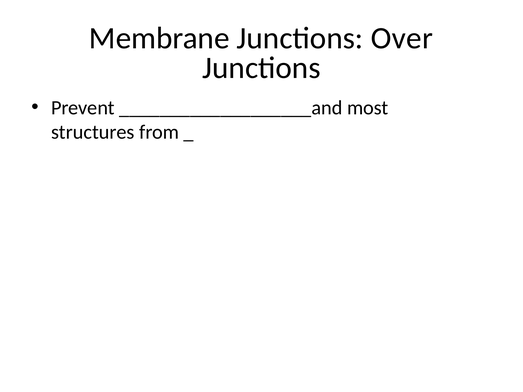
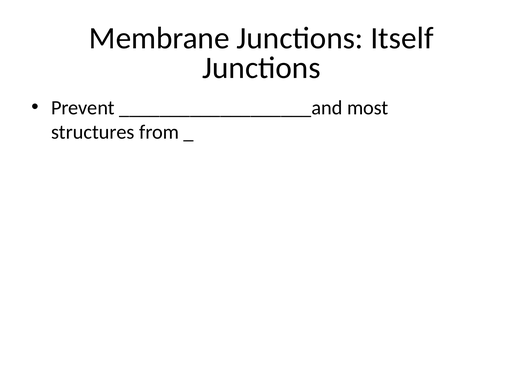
Over: Over -> Itself (402, 38)
